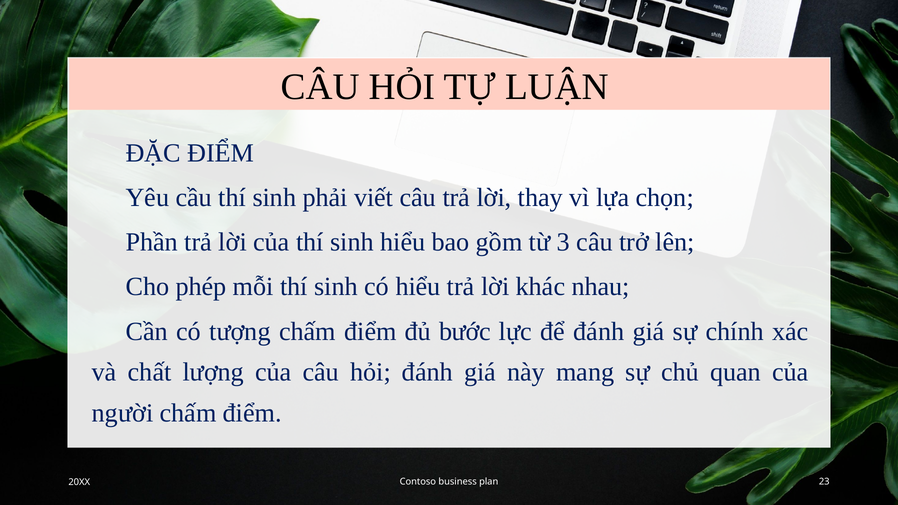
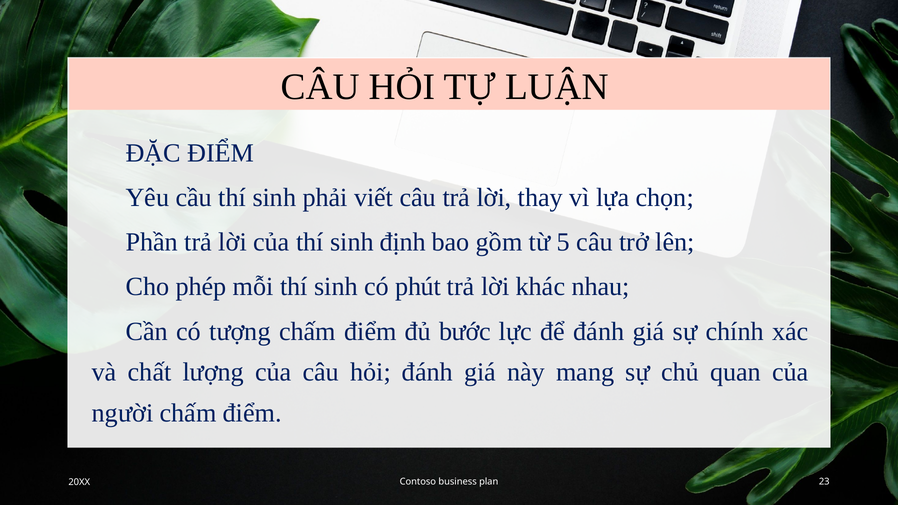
sinh hiểu: hiểu -> định (403, 242)
3: 3 -> 5 (563, 242)
có hiểu: hiểu -> phút (418, 287)
